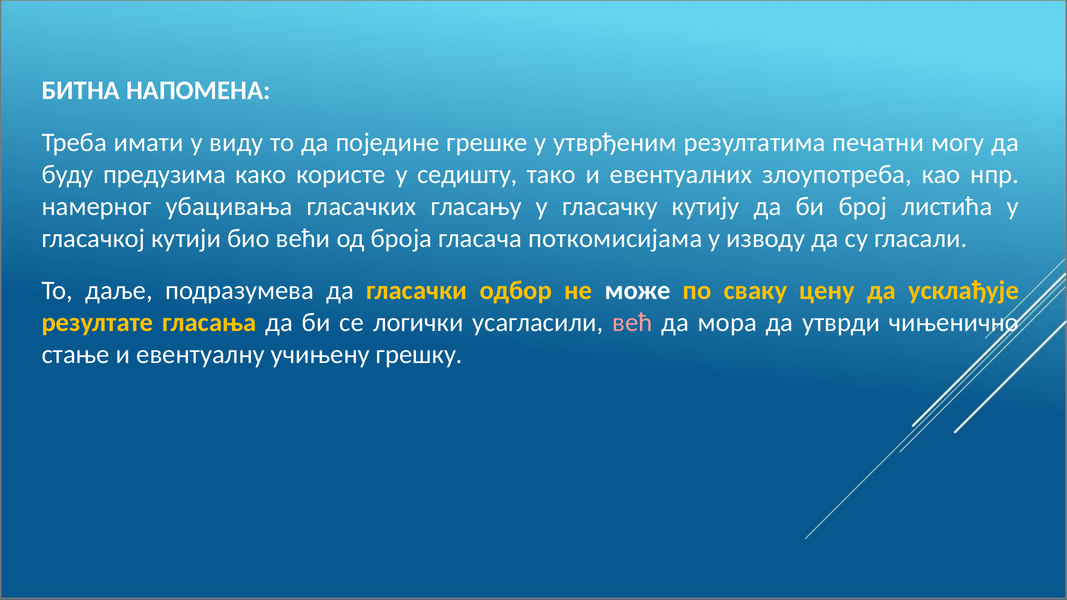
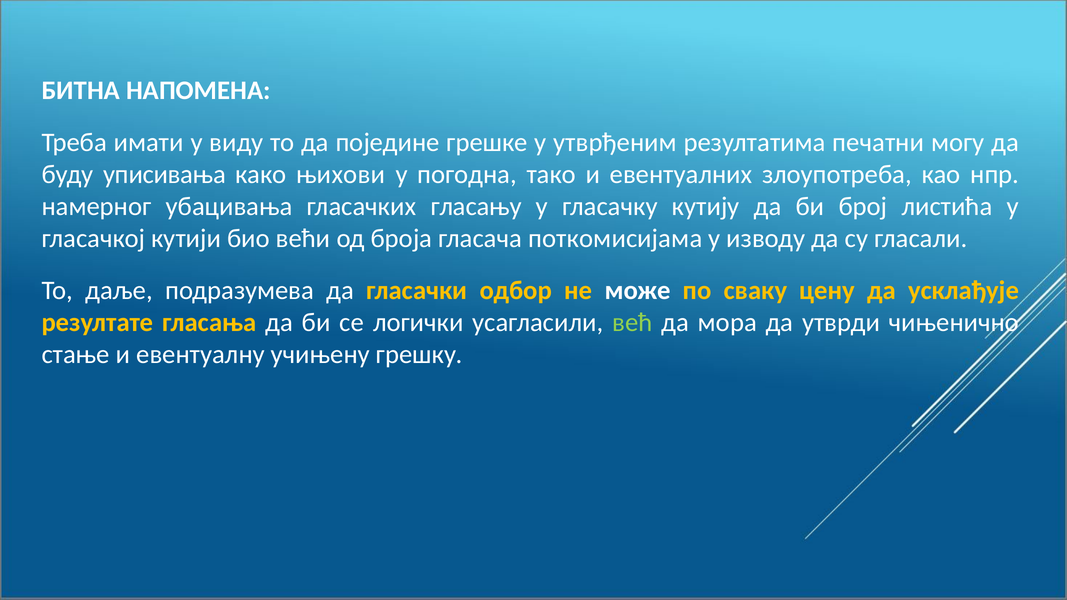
предузима: предузима -> уписивања (165, 174)
користе: користе -> њихови (341, 174)
седишту: седишту -> погодна (467, 174)
већ colour: pink -> light green (632, 323)
